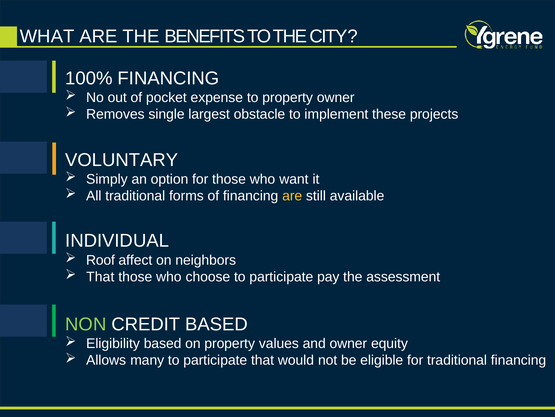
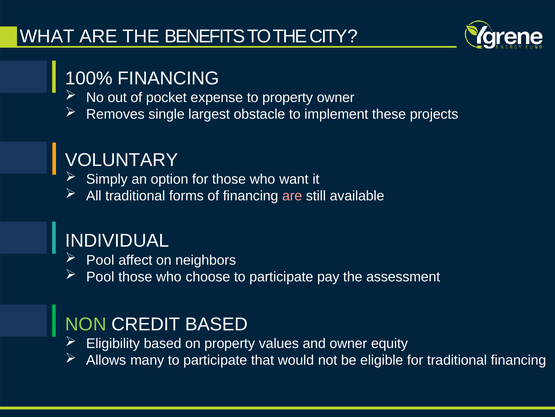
are colour: yellow -> pink (292, 196)
Roof: Roof -> Pool (100, 260)
That: That -> Pool (100, 276)
